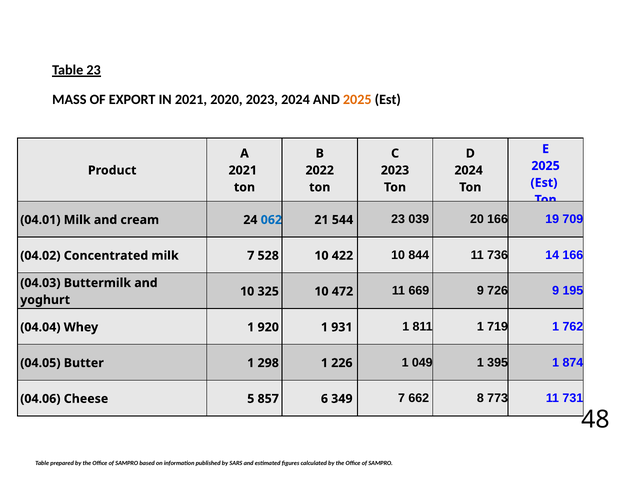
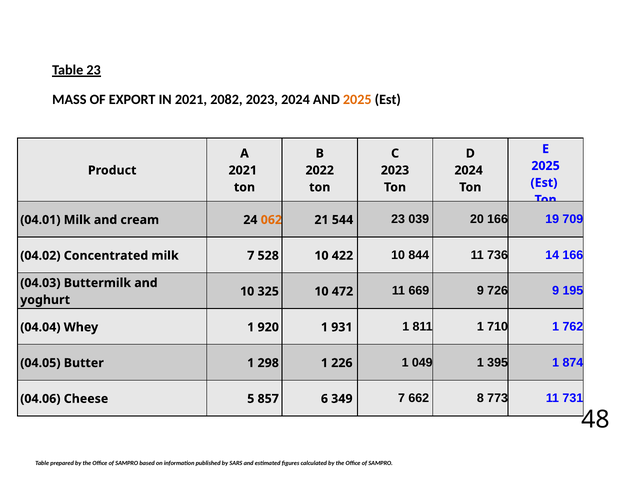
2020: 2020 -> 2082 (226, 100)
062 colour: blue -> orange (271, 220)
719: 719 -> 710 (498, 326)
